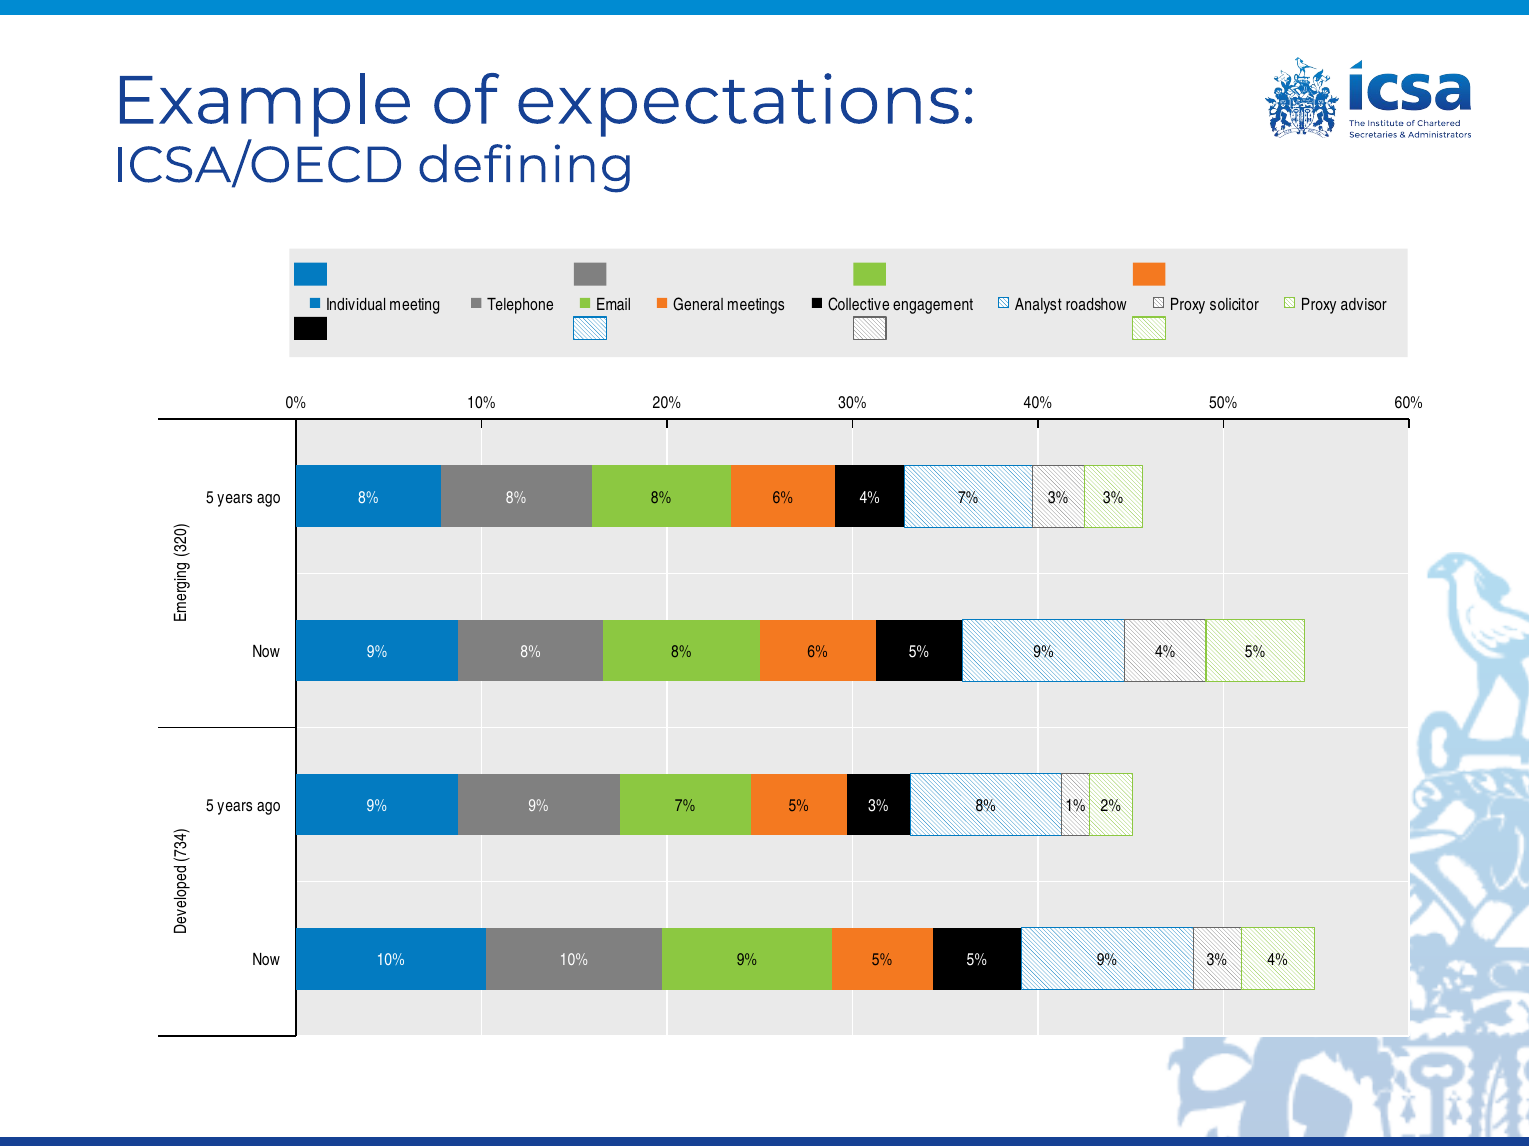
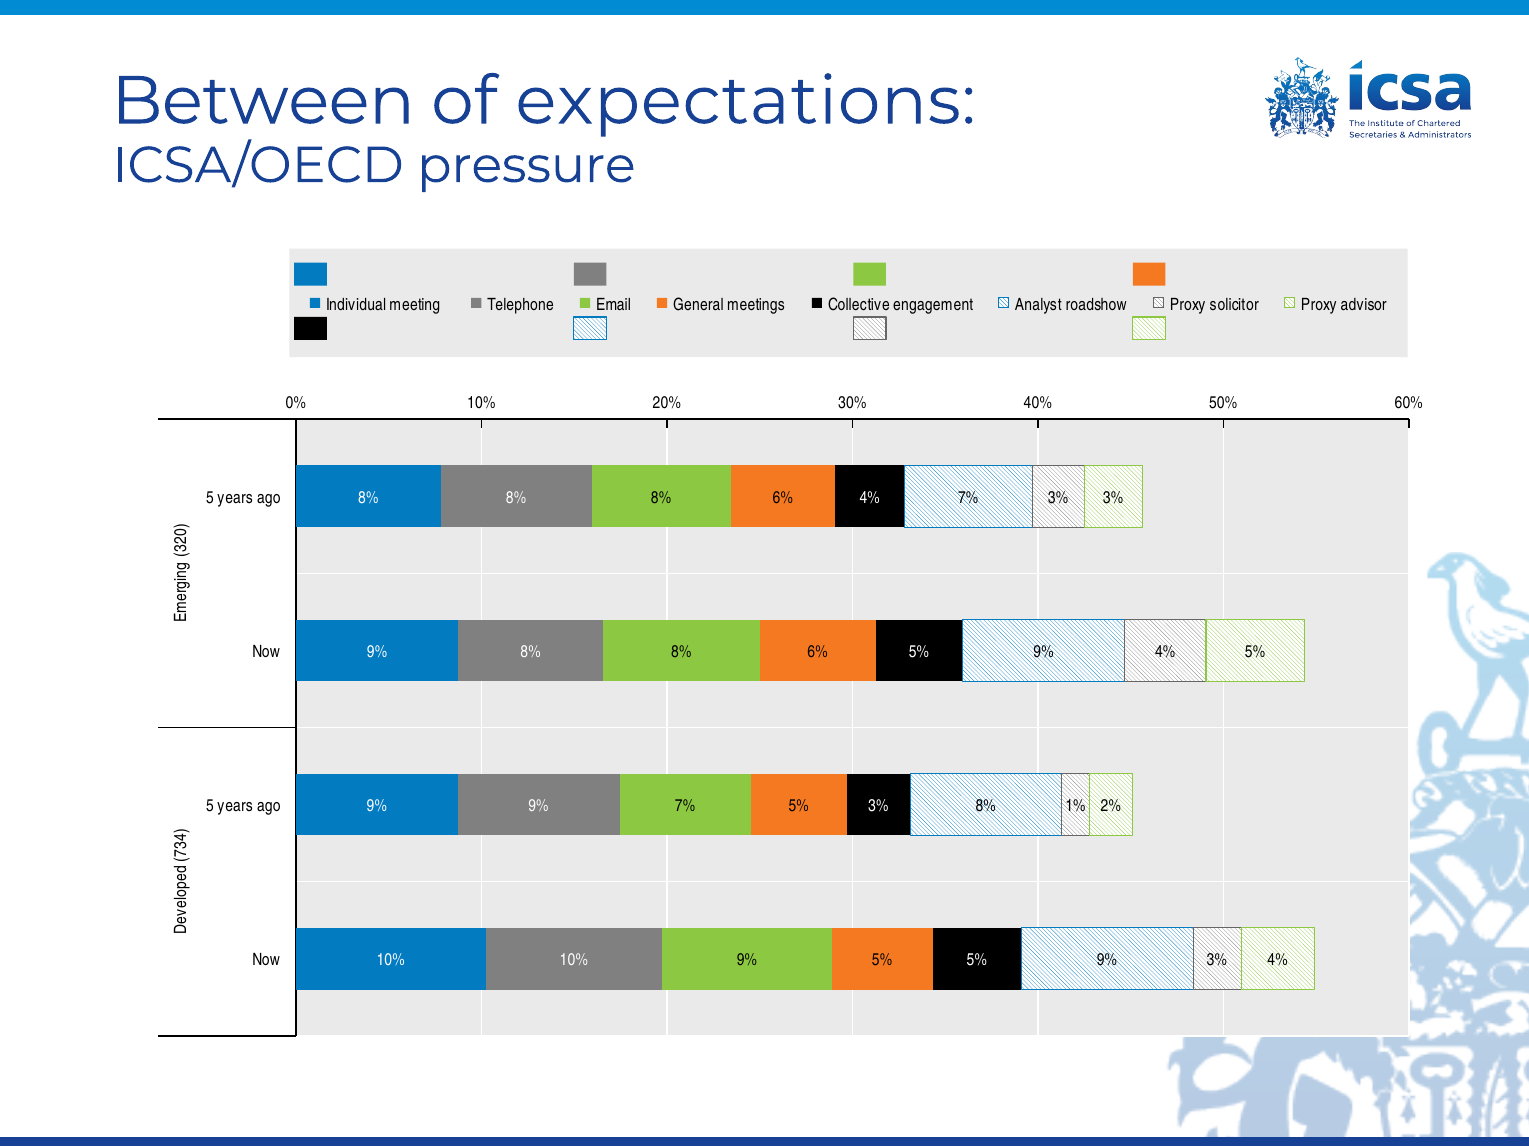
Example: Example -> Between (263, 101)
defining: defining -> pressure (526, 166)
